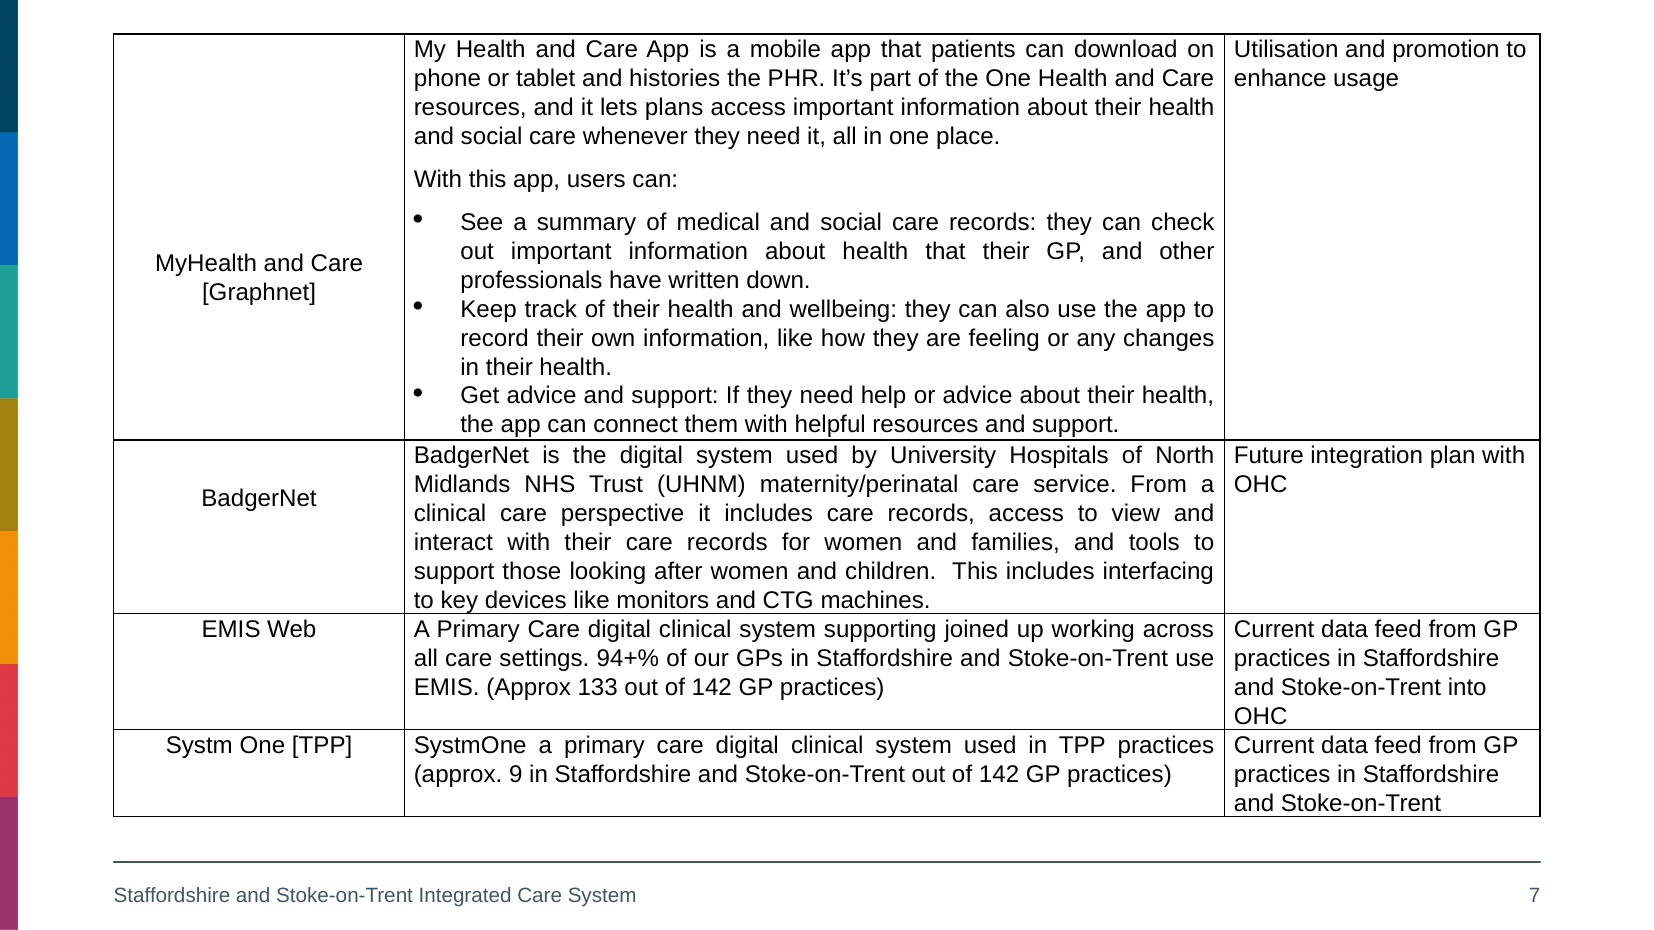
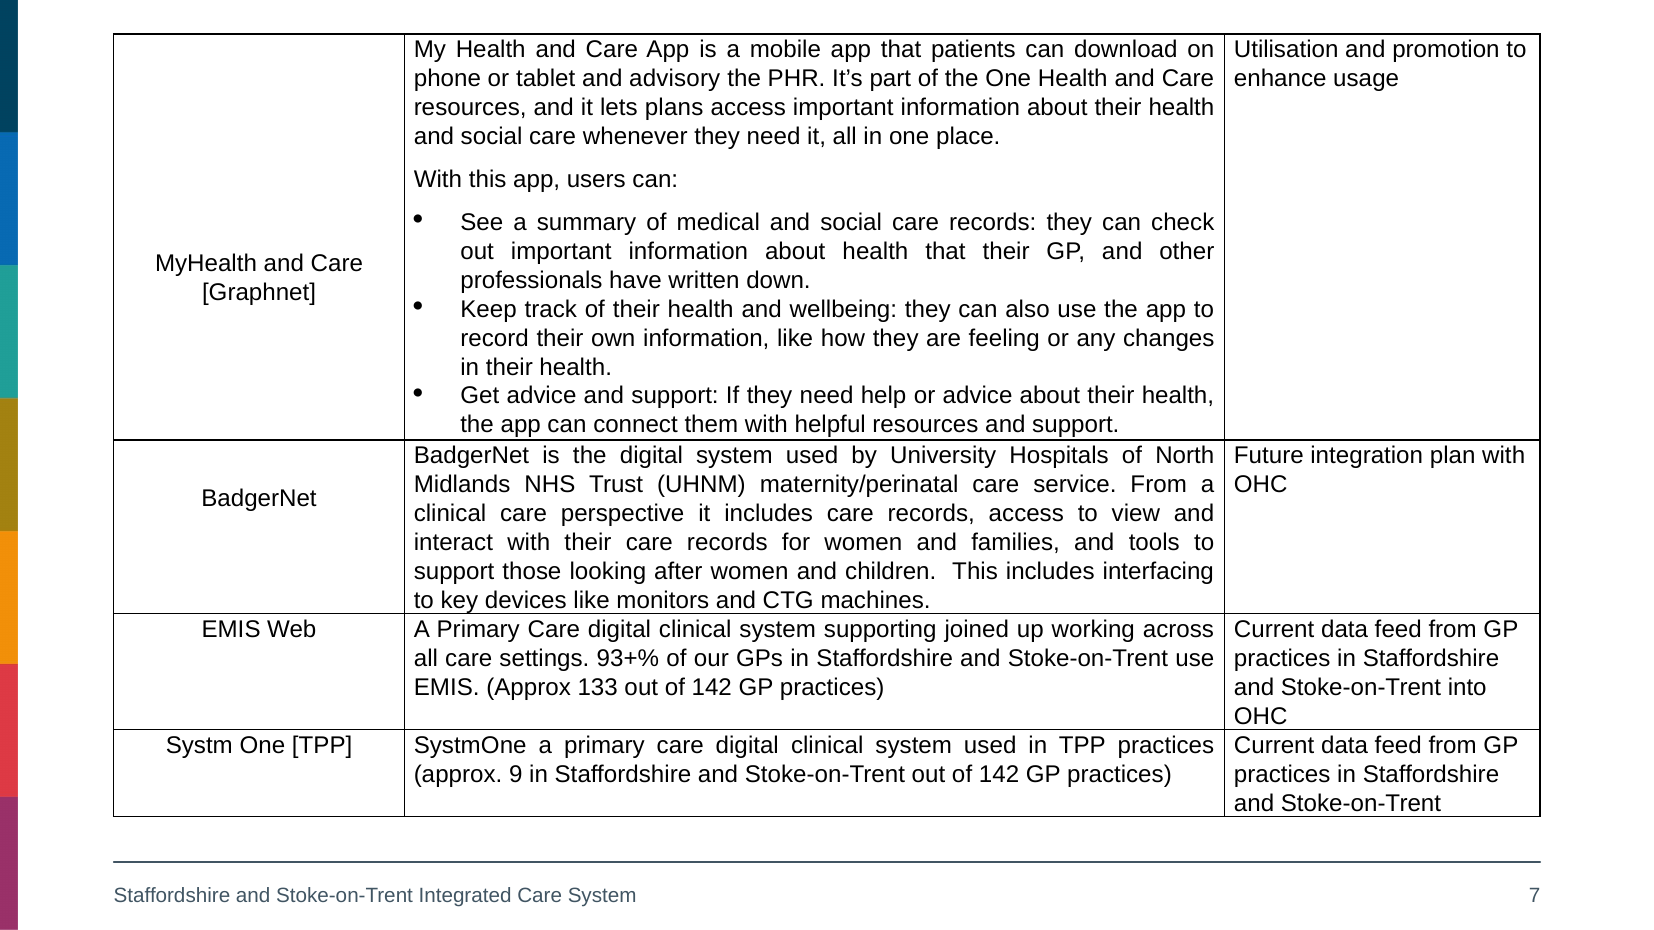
histories: histories -> advisory (675, 79)
94+%: 94+% -> 93+% (628, 659)
